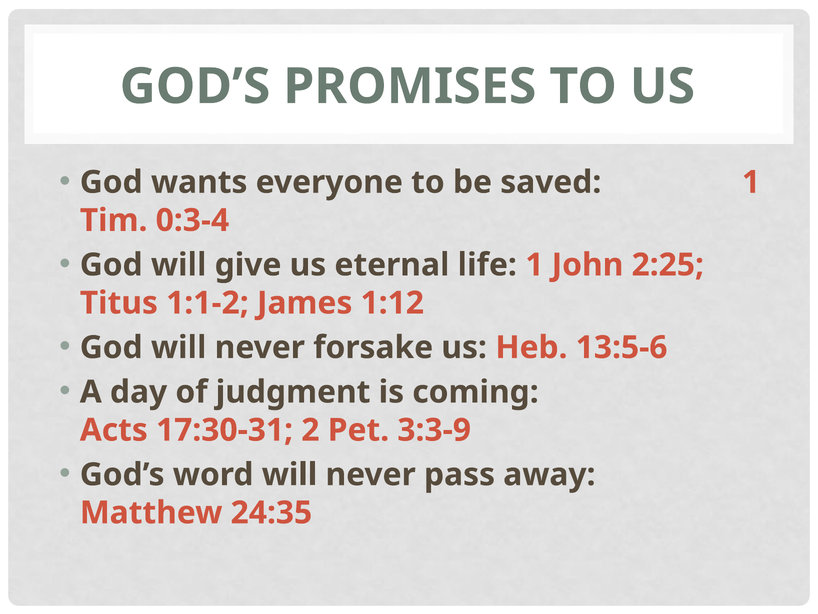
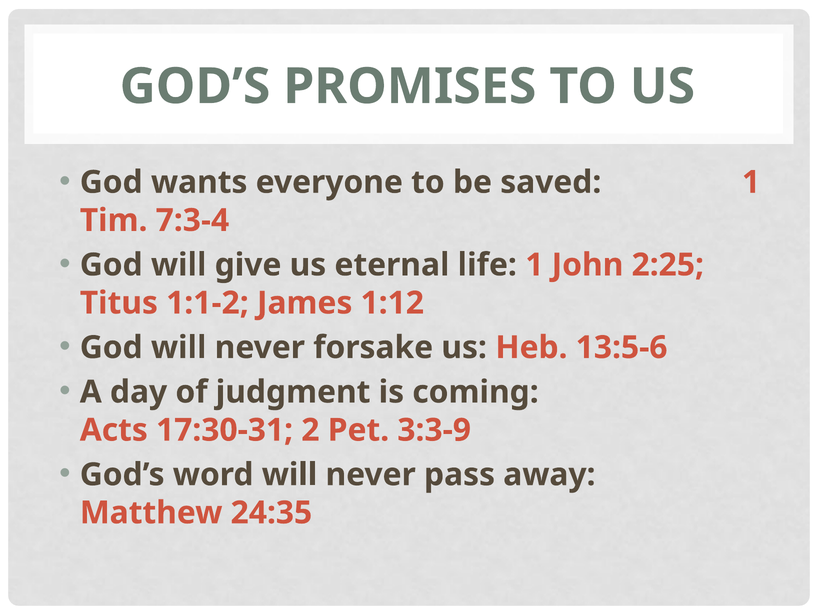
0:3-4: 0:3-4 -> 7:3-4 (192, 220)
